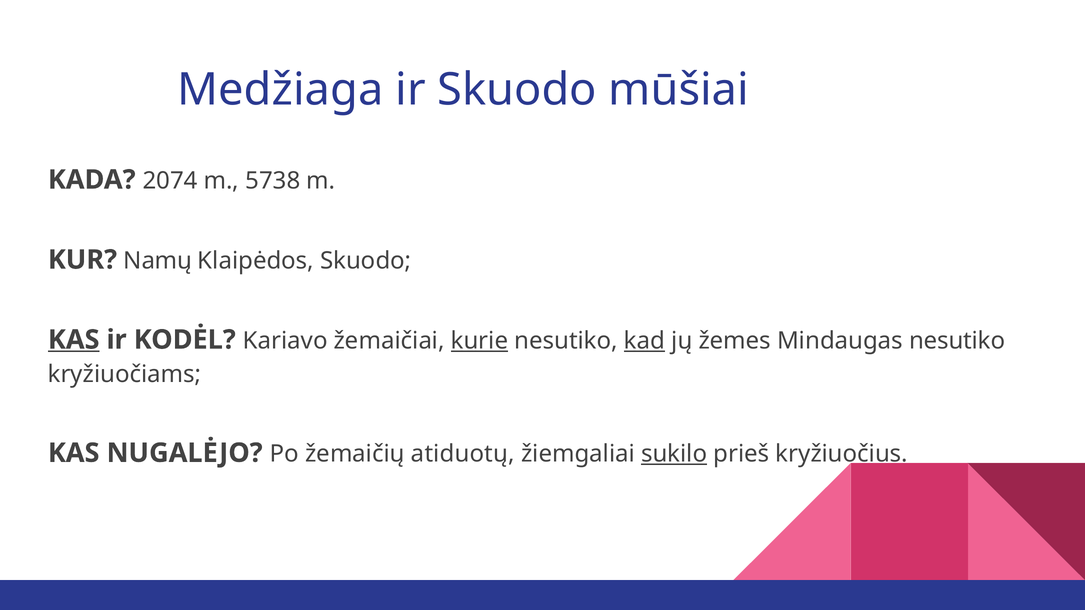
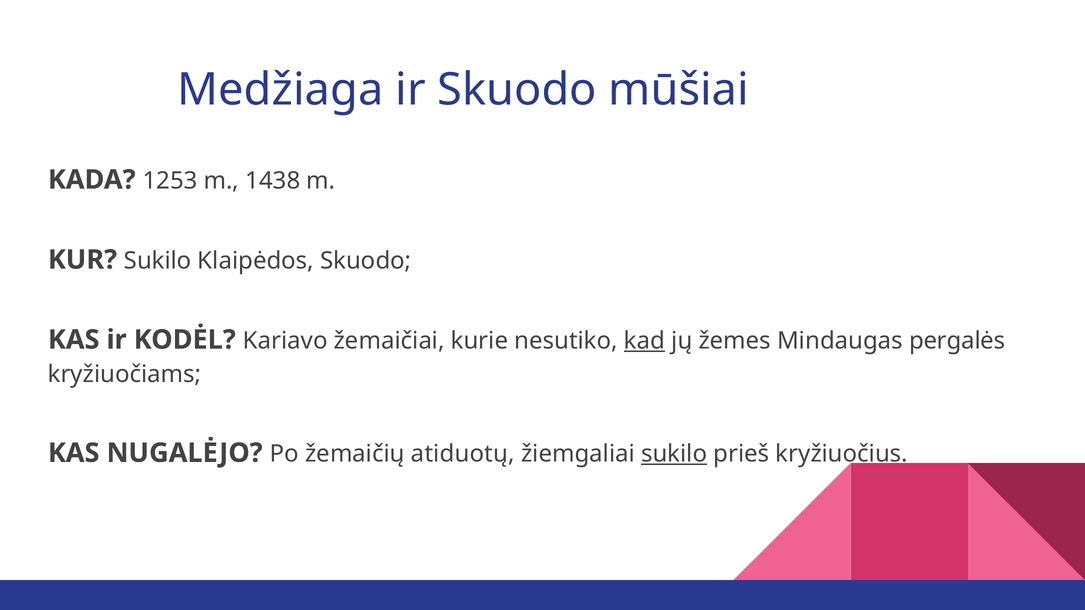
2074: 2074 -> 1253 (170, 181)
5738: 5738 -> 1438 (273, 181)
KUR Namų: Namų -> Sukilo (158, 261)
KAS underline: present -> none (74, 340)
kurie underline: present -> none (479, 341)
Mindaugas nesutiko: nesutiko -> pergalės (957, 341)
